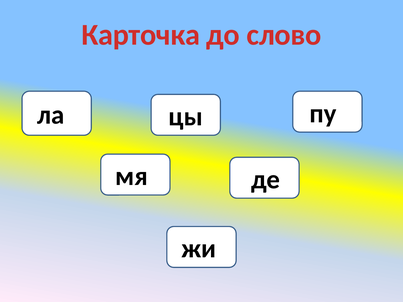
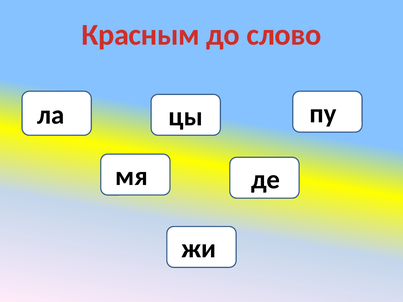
Карточка: Карточка -> Красным (141, 35)
